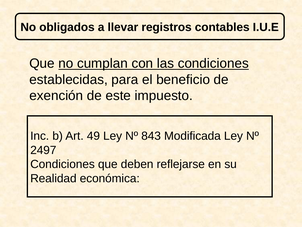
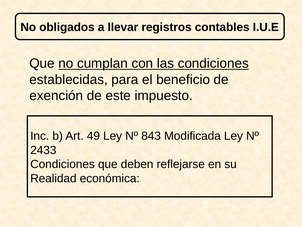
2497: 2497 -> 2433 (43, 150)
